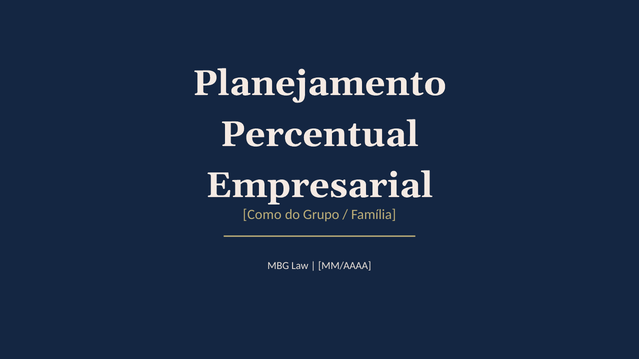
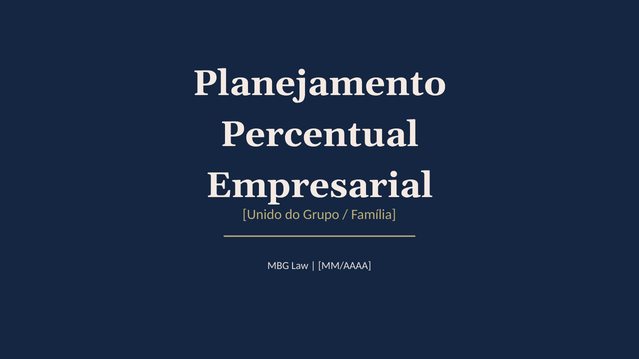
Como: Como -> Unido (262, 215)
